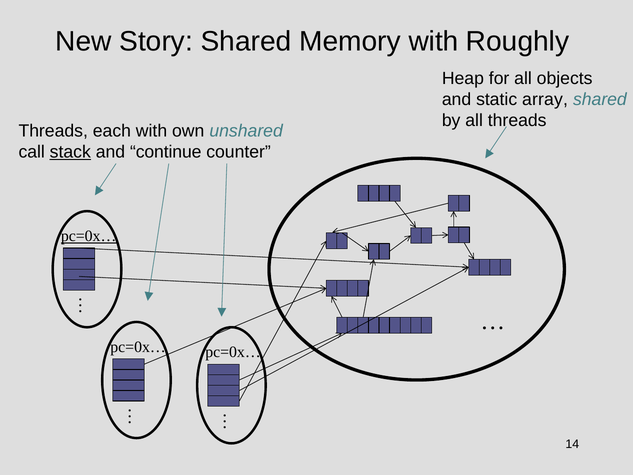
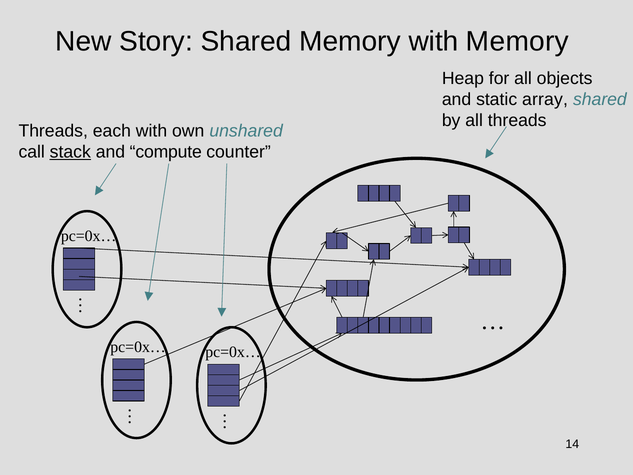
with Roughly: Roughly -> Memory (517, 42)
continue: continue -> compute (166, 152)
pc=0x… underline: present -> none (89, 236)
